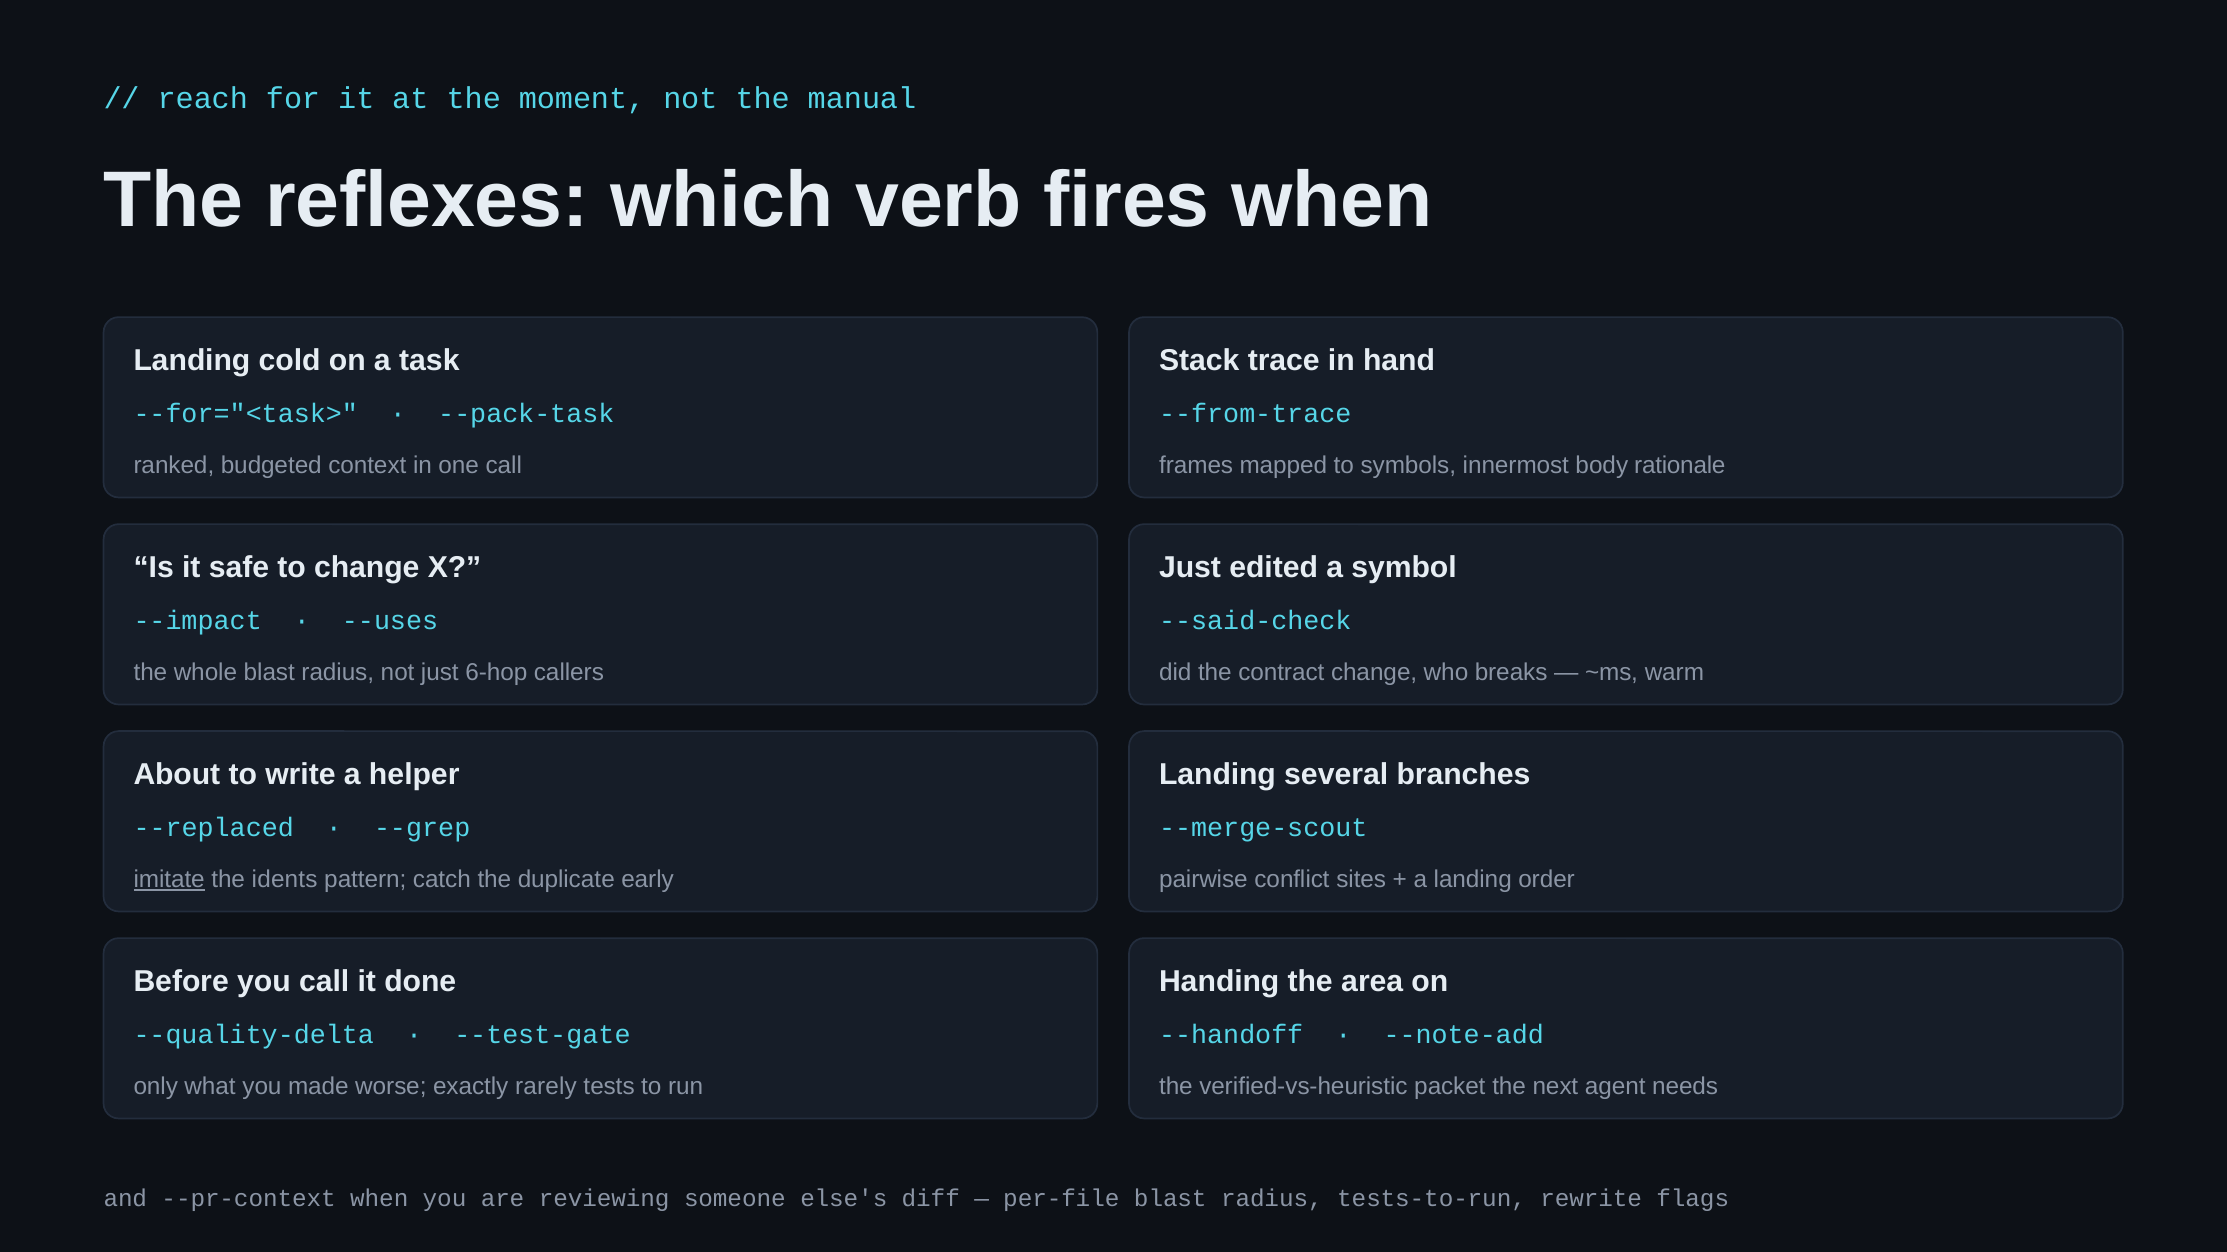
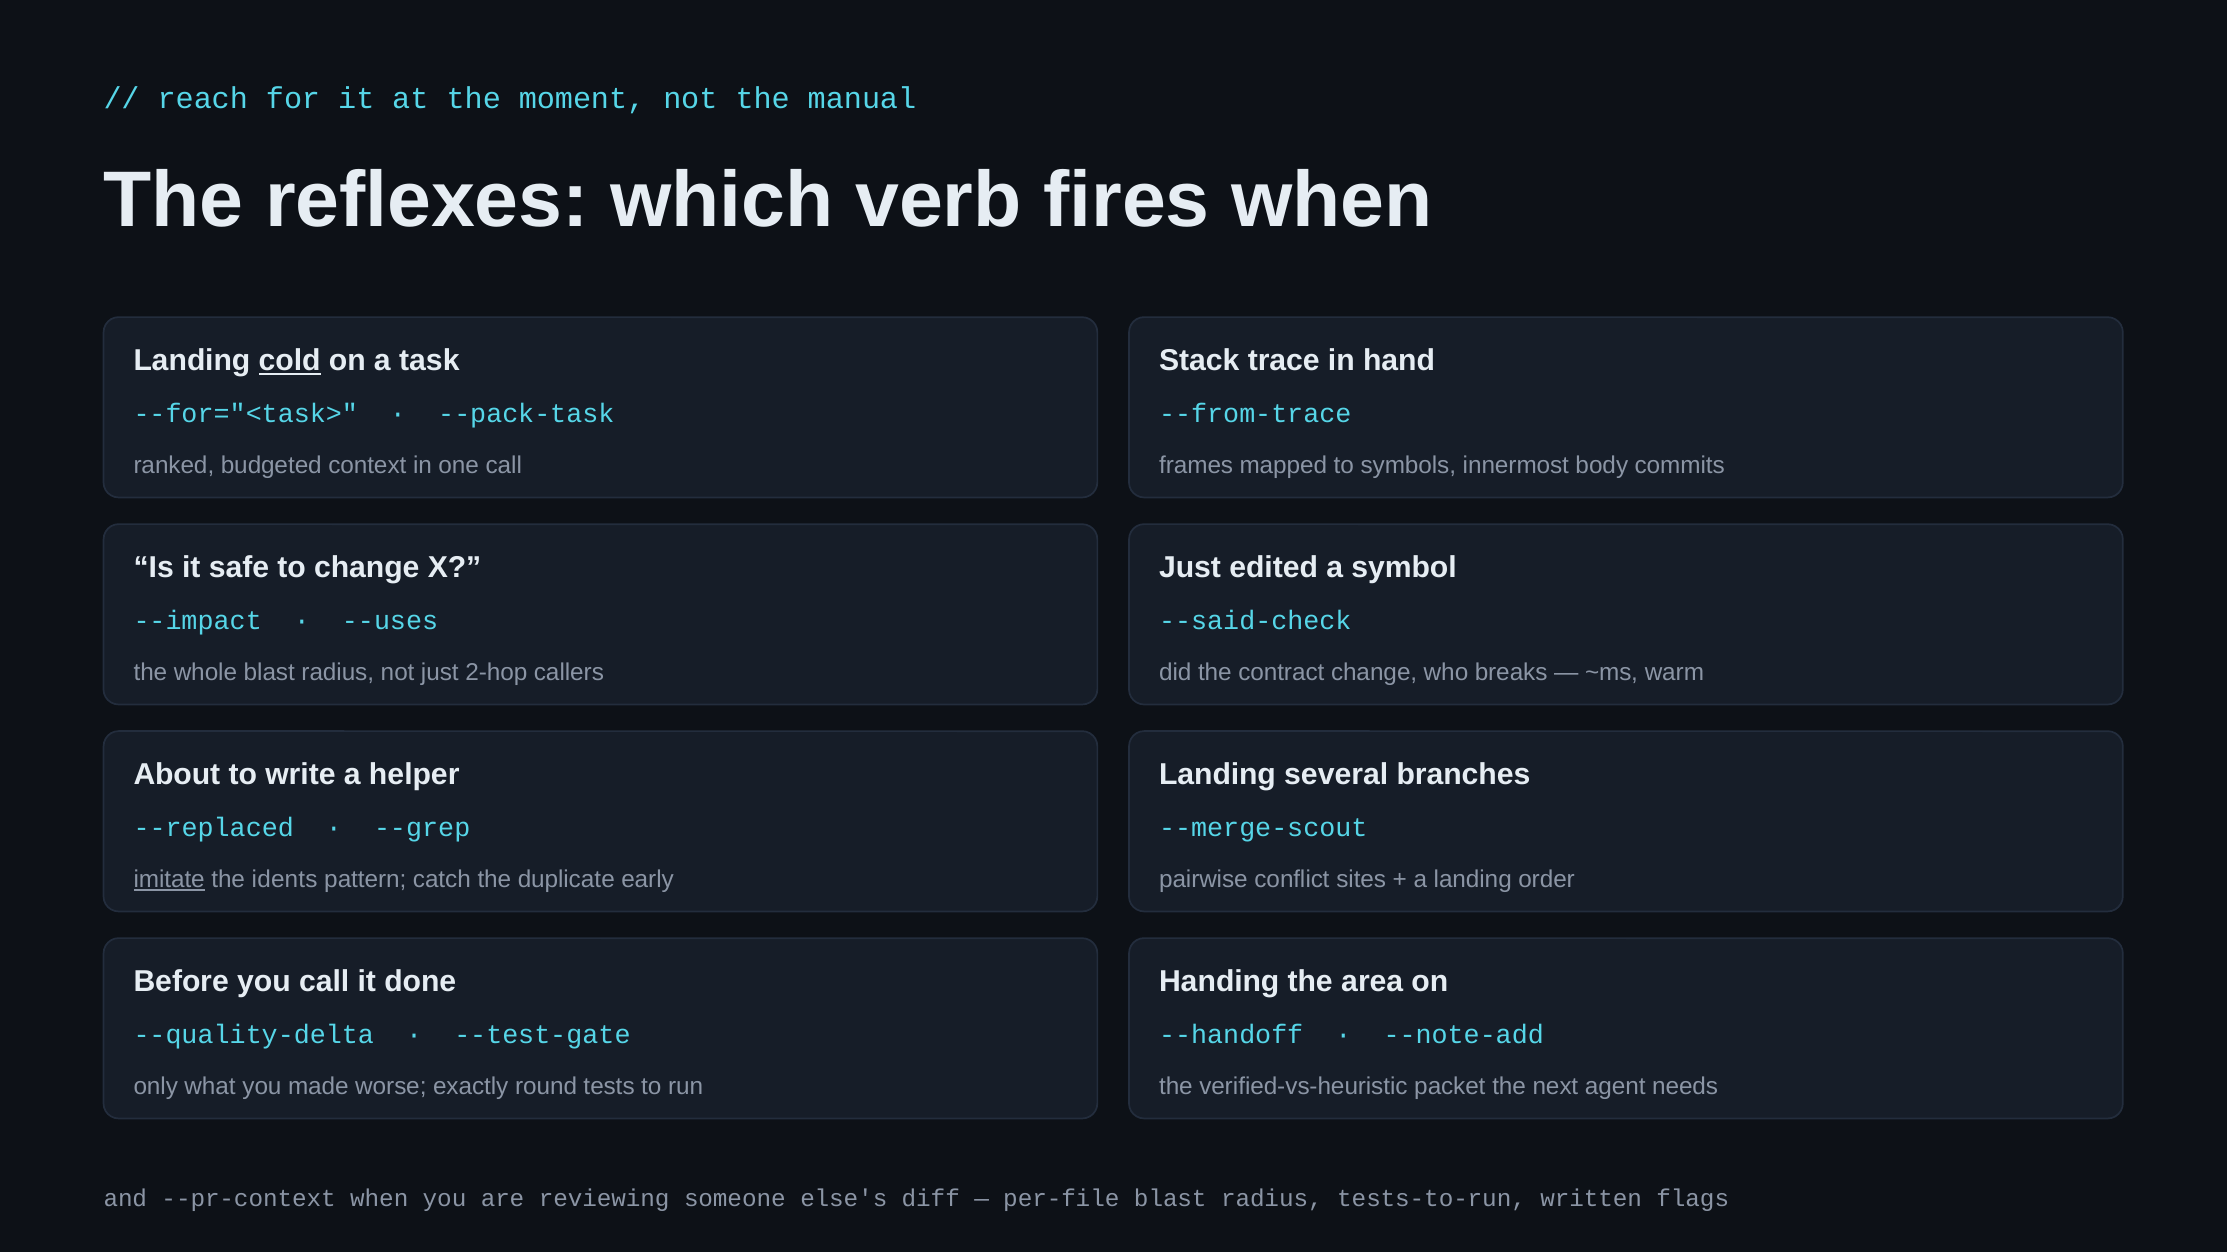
cold underline: none -> present (290, 361)
rationale: rationale -> commits (1680, 466)
6-hop: 6-hop -> 2-hop (496, 673)
rarely: rarely -> round (546, 1087)
rewrite: rewrite -> written (1591, 1199)
